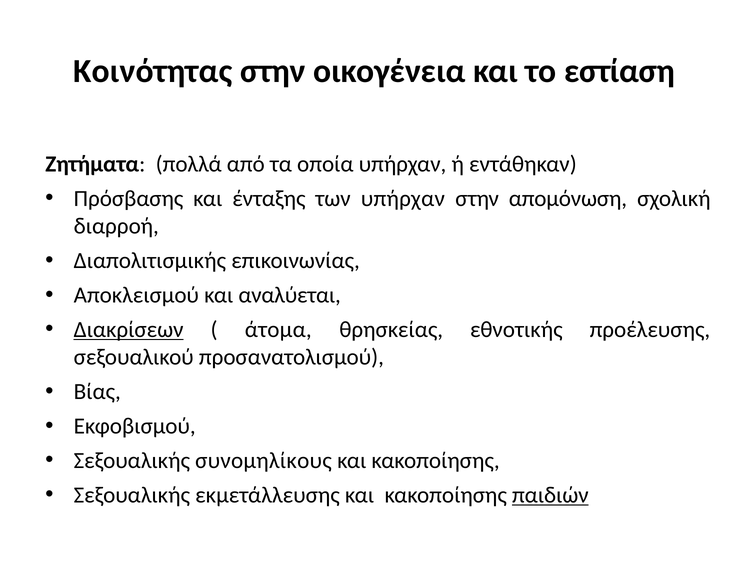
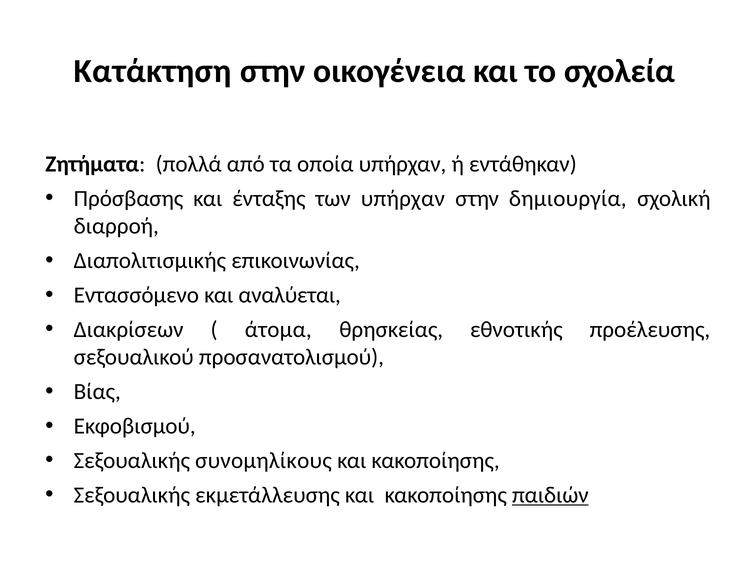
Κοινότητας: Κοινότητας -> Κατάκτηση (153, 71)
εστίαση: εστίαση -> σχολεία (620, 71)
απομόνωση: απομόνωση -> δημιουργία (568, 199)
Αποκλεισμού: Αποκλεισμού -> Εντασσόμενο (136, 295)
Διακρίσεων underline: present -> none (129, 330)
